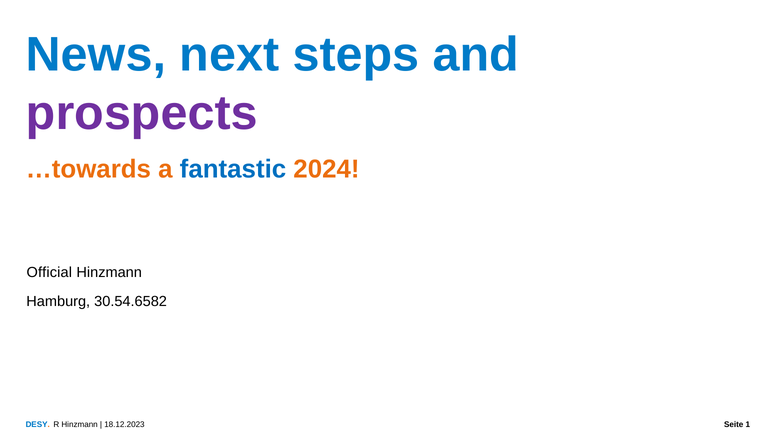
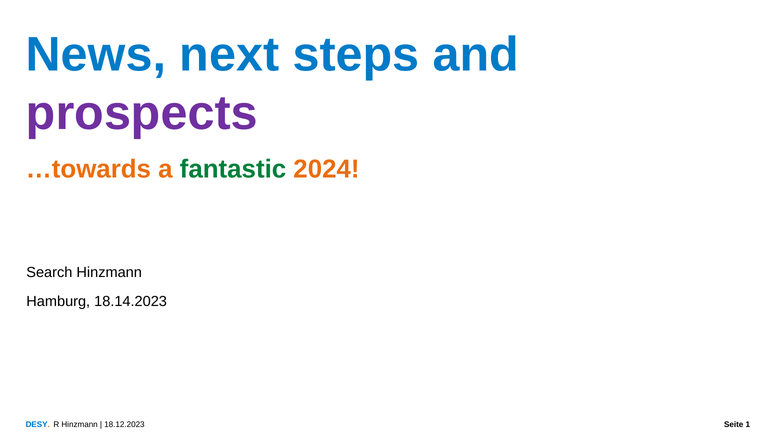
fantastic colour: blue -> green (233, 169)
Official: Official -> Search (49, 272)
30.54.6582: 30.54.6582 -> 18.14.2023 (131, 301)
